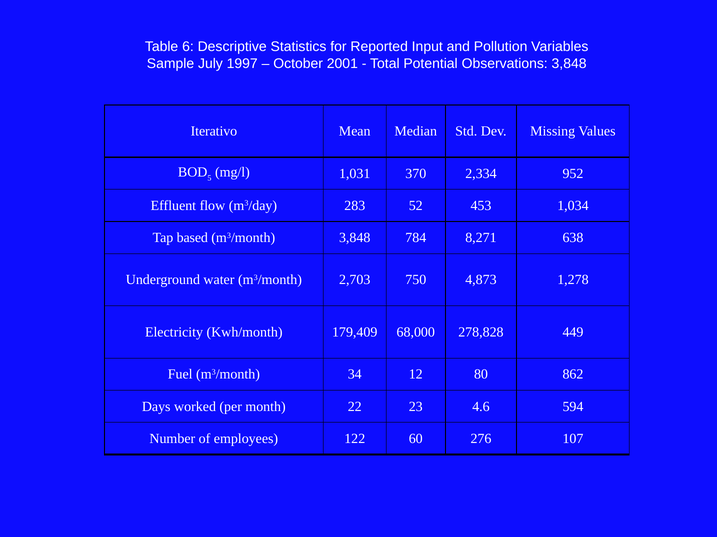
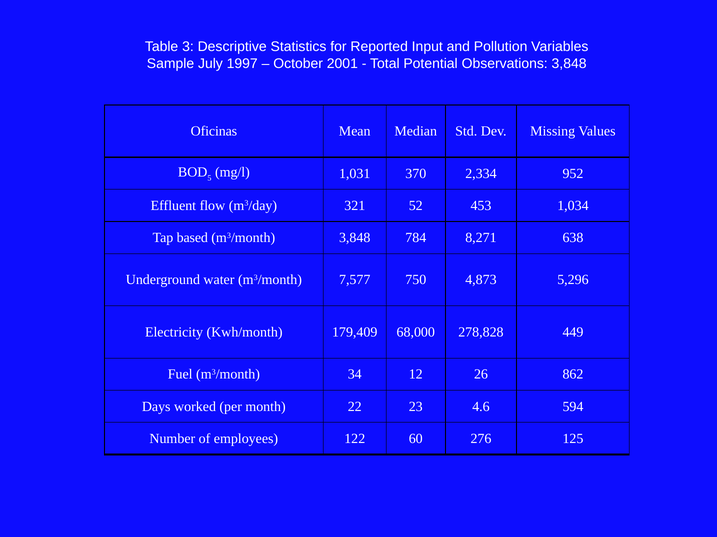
6: 6 -> 3 (188, 47)
Iterativo: Iterativo -> Oficinas (214, 131)
283: 283 -> 321 (355, 206)
2,703: 2,703 -> 7,577 (355, 280)
1,278: 1,278 -> 5,296 (573, 280)
80: 80 -> 26 (481, 375)
107: 107 -> 125 (573, 439)
